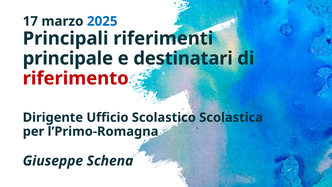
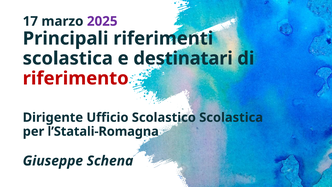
2025 colour: blue -> purple (102, 21)
principale: principale -> scolastica (68, 58)
l’Primo-Romagna: l’Primo-Romagna -> l’Statali-Romagna (103, 131)
